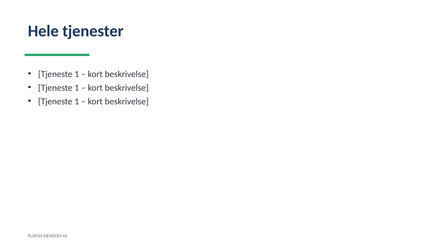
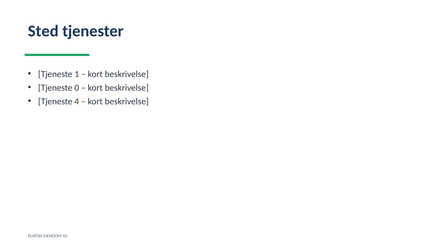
Hele: Hele -> Sted (43, 31)
1: 1 -> 0 (77, 88)
1: 1 -> 4 (77, 102)
